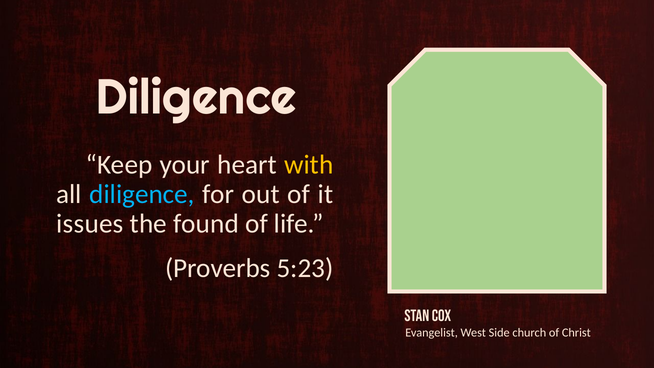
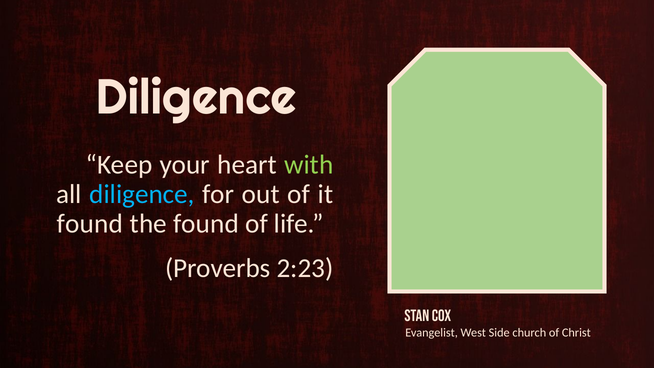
with colour: yellow -> light green (309, 165)
issues: issues -> found (90, 224)
5:23: 5:23 -> 2:23 (305, 268)
